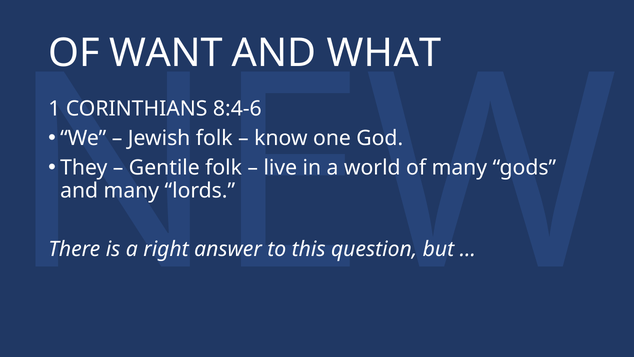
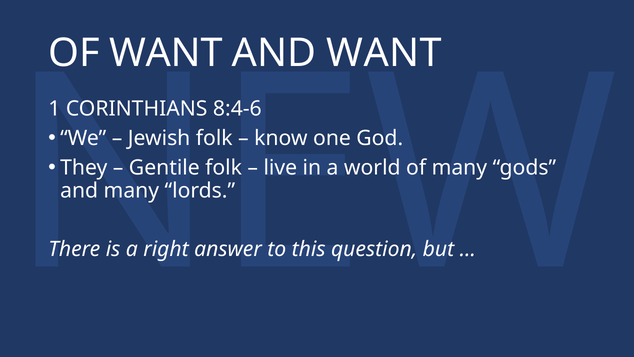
AND WHAT: WHAT -> WANT (384, 53)
